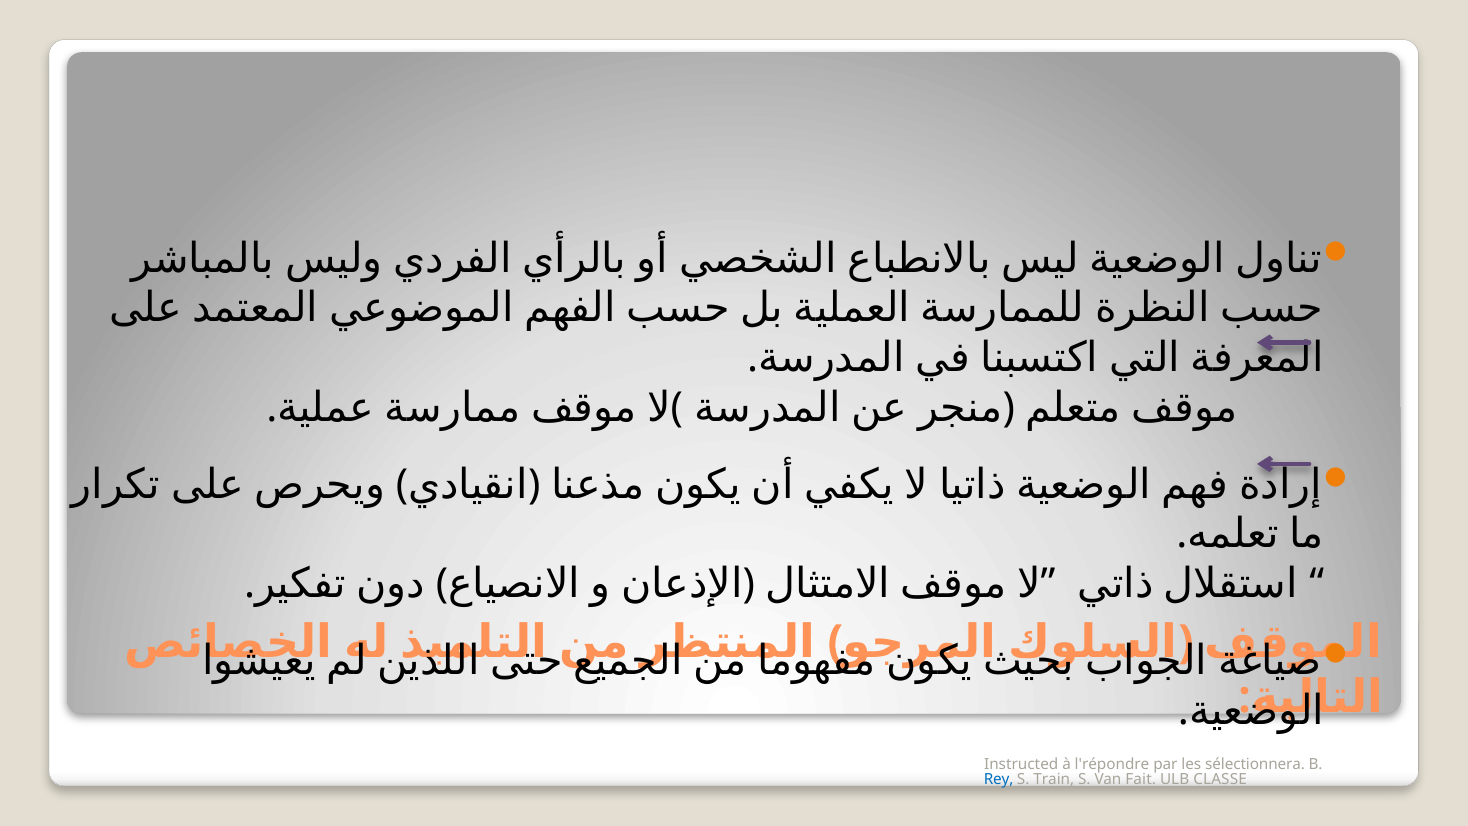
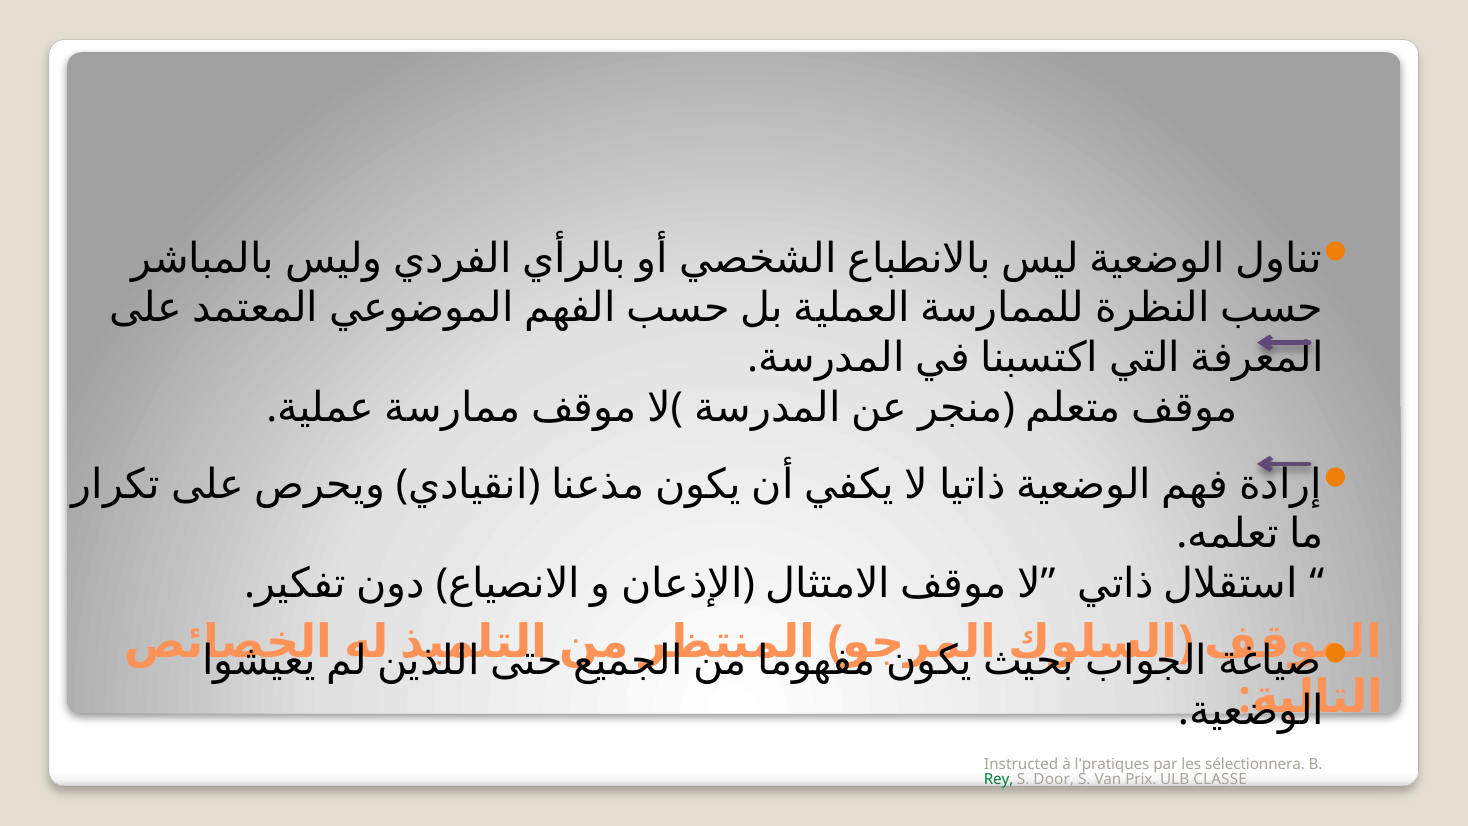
l'répondre: l'répondre -> l'pratiques (1112, 764)
Rey colour: blue -> green (999, 779)
Train: Train -> Door (1054, 779)
Fait: Fait -> Prix (1141, 779)
